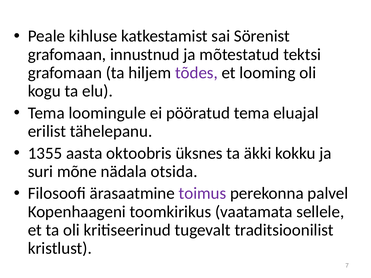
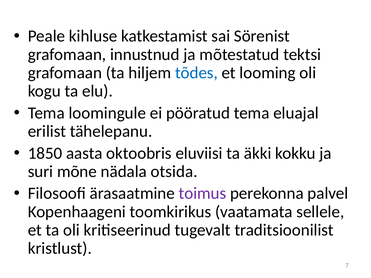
tõdes colour: purple -> blue (196, 73)
1355: 1355 -> 1850 (45, 153)
üksnes: üksnes -> eluviisi (199, 153)
